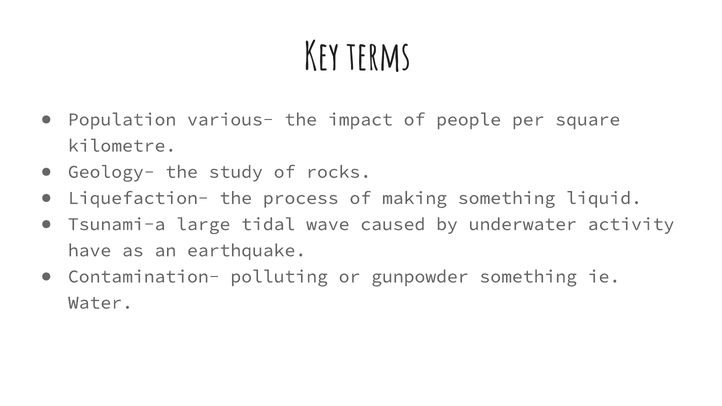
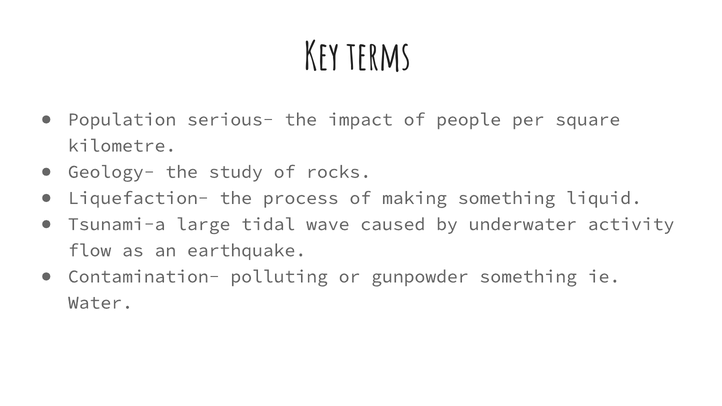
various-: various- -> serious- (230, 120)
have: have -> flow (90, 250)
